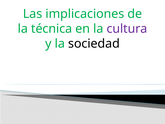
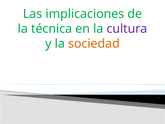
sociedad colour: black -> orange (94, 44)
